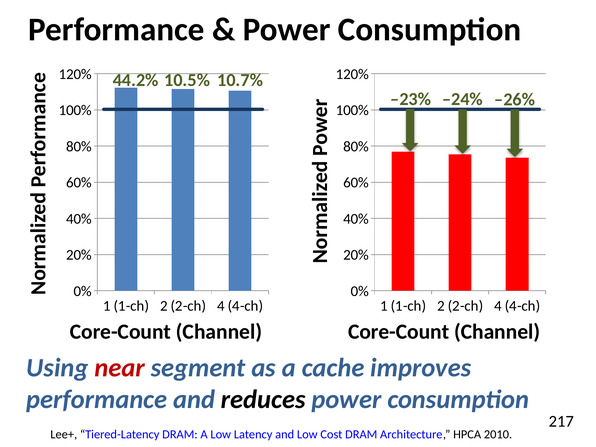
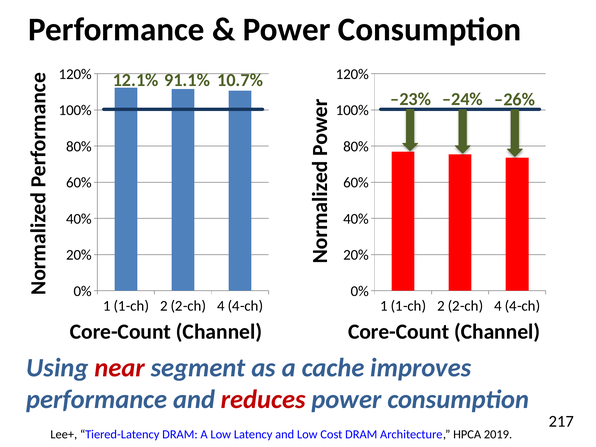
44.2%: 44.2% -> 12.1% (136, 80)
10.5%: 10.5% -> 91.1% (187, 80)
reduces colour: black -> red (263, 399)
2010: 2010 -> 2019 (498, 434)
